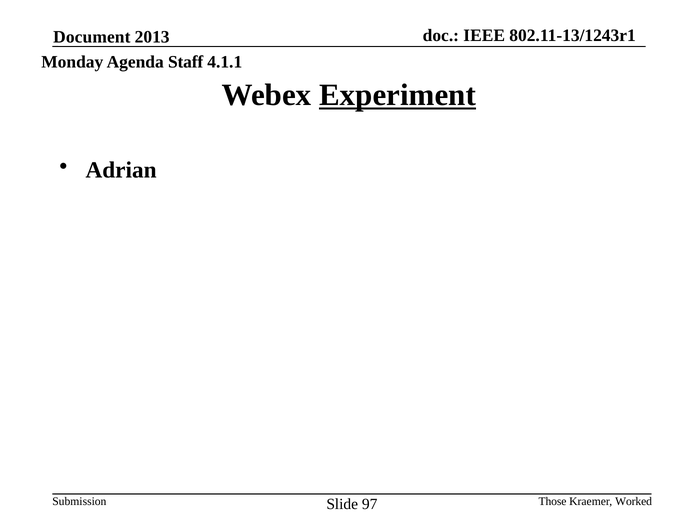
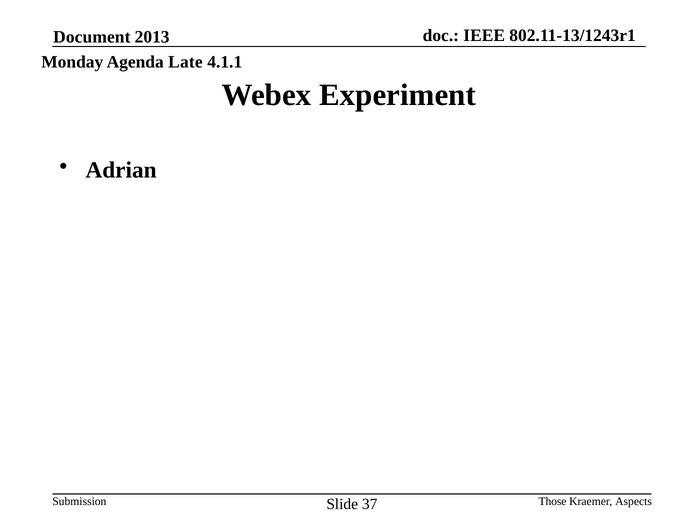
Staff: Staff -> Late (185, 62)
Experiment underline: present -> none (398, 95)
Worked: Worked -> Aspects (634, 502)
97: 97 -> 37 (370, 505)
